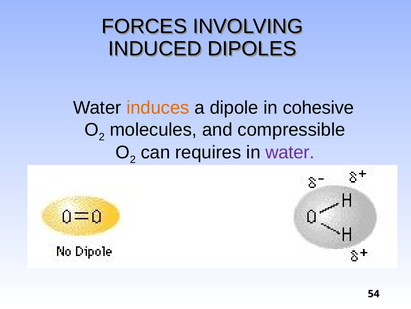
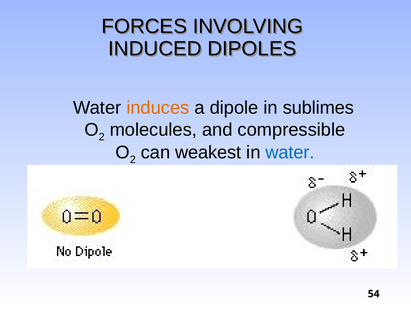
cohesive: cohesive -> sublimes (318, 108)
requires: requires -> weakest (208, 152)
water colour: purple -> blue (290, 152)
